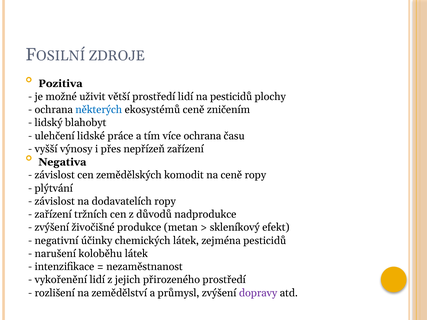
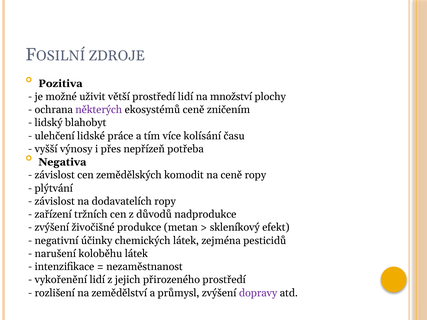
na pesticidů: pesticidů -> množství (231, 97)
některých colour: blue -> purple (99, 110)
více ochrana: ochrana -> kolísání (202, 136)
nepřízeň zařízení: zařízení -> potřeba (186, 149)
